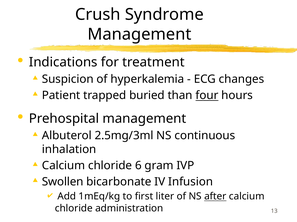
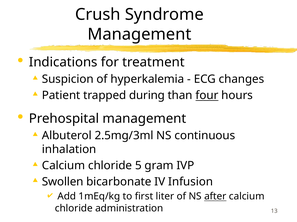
buried: buried -> during (147, 96)
6: 6 -> 5 (138, 166)
